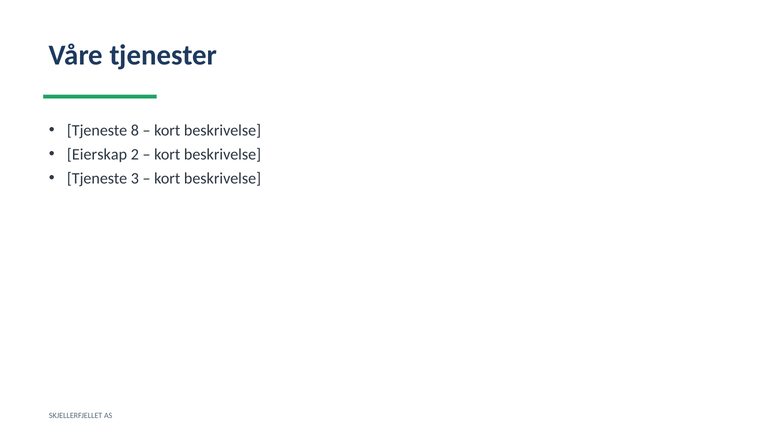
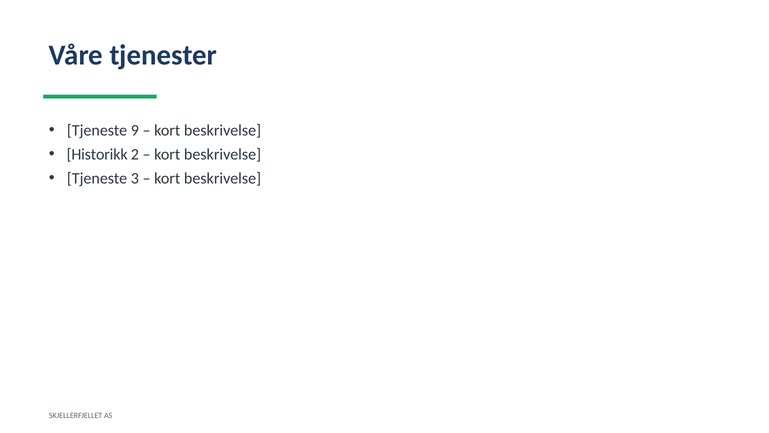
8: 8 -> 9 (135, 130)
Eierskap: Eierskap -> Historikk (97, 154)
